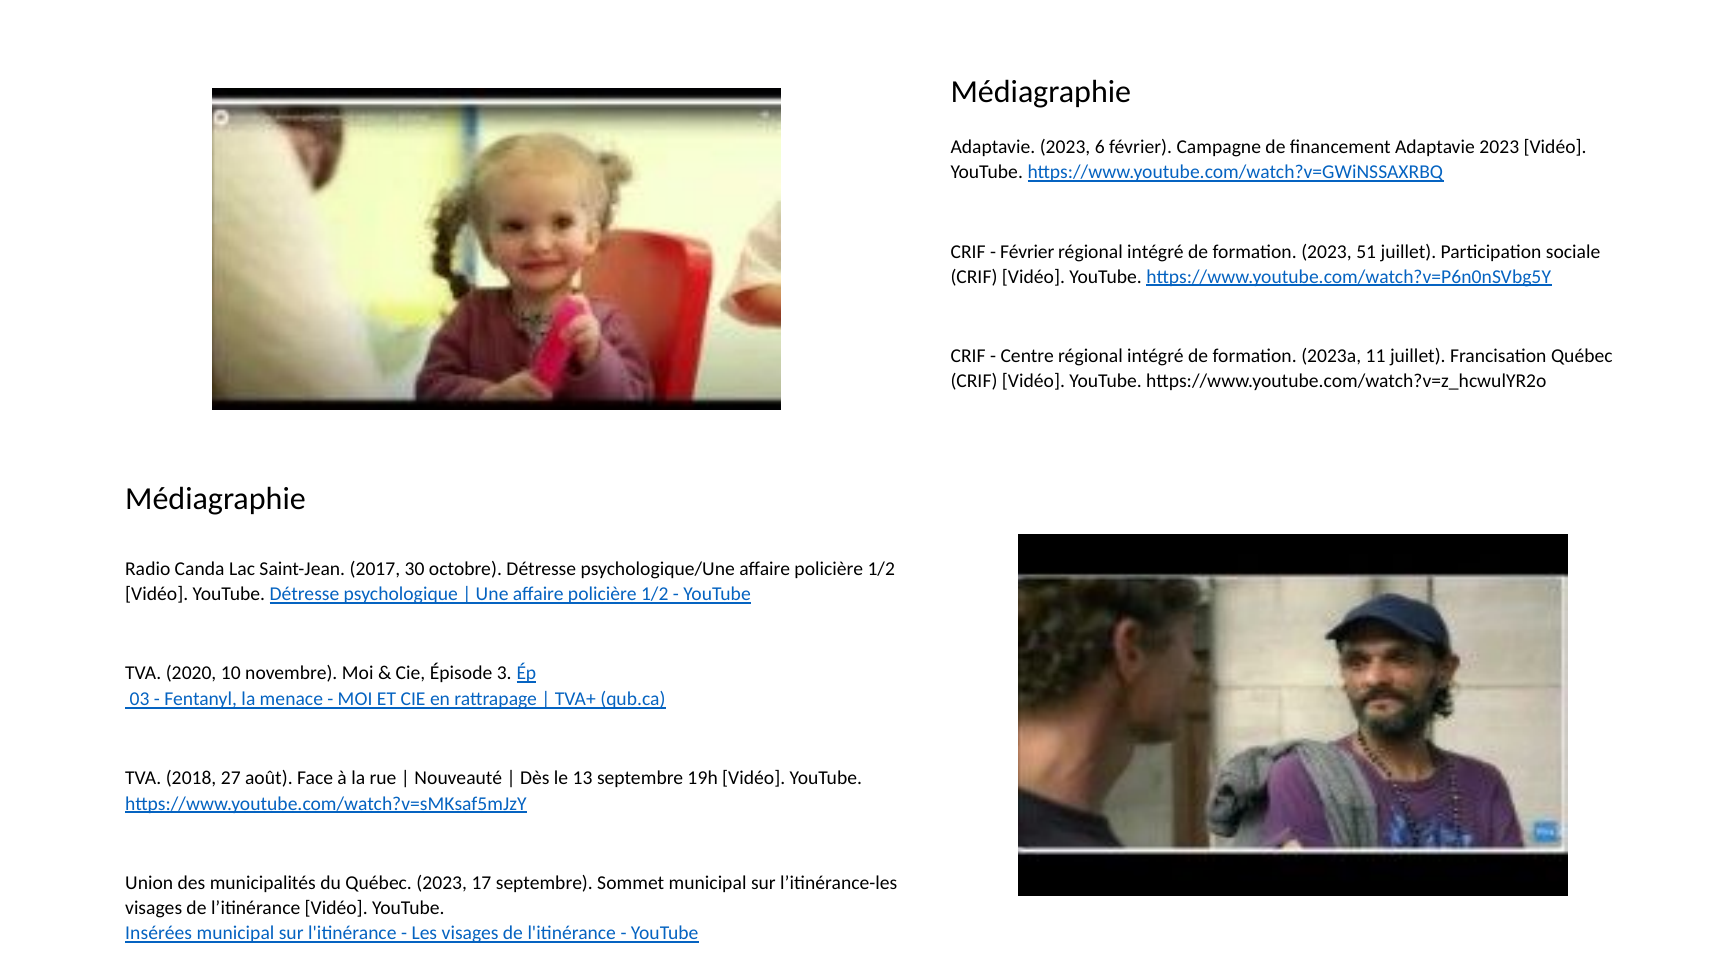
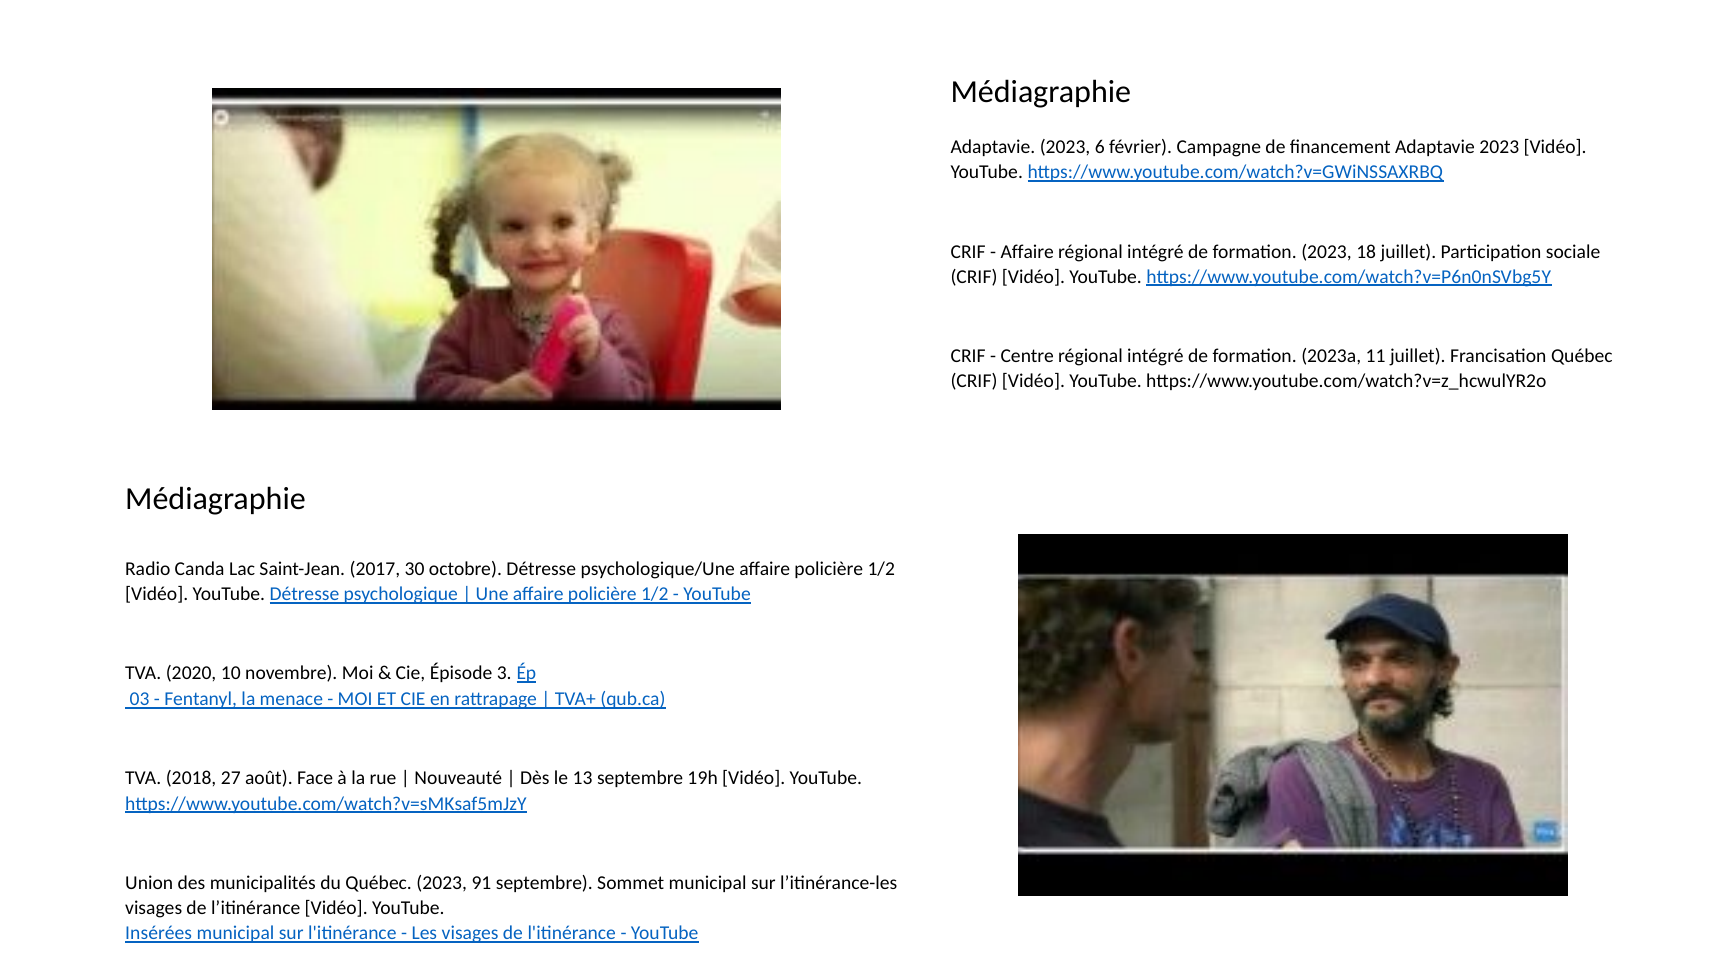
Février: Février -> Affaire (1027, 252)
51: 51 -> 18 (1366, 252)
17: 17 -> 91 (481, 883)
